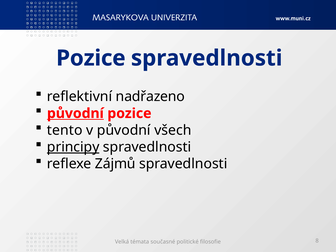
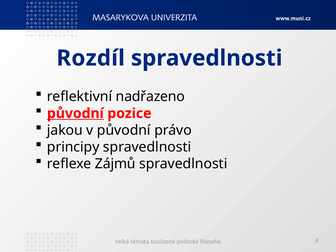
Pozice: Pozice -> Rozdíl (91, 58)
tento: tento -> jakou (65, 130)
všech: všech -> právo (173, 130)
principy underline: present -> none (73, 147)
